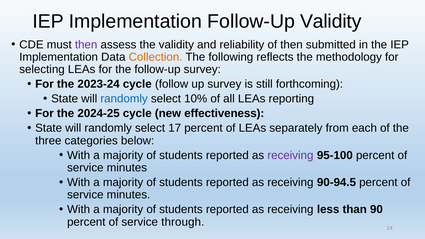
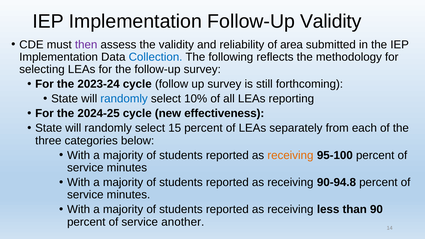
of then: then -> area (292, 45)
Collection colour: orange -> blue (156, 57)
17: 17 -> 15 (175, 128)
receiving colour: purple -> orange (290, 155)
90-94.5: 90-94.5 -> 90-94.8 (336, 182)
through: through -> another (183, 222)
